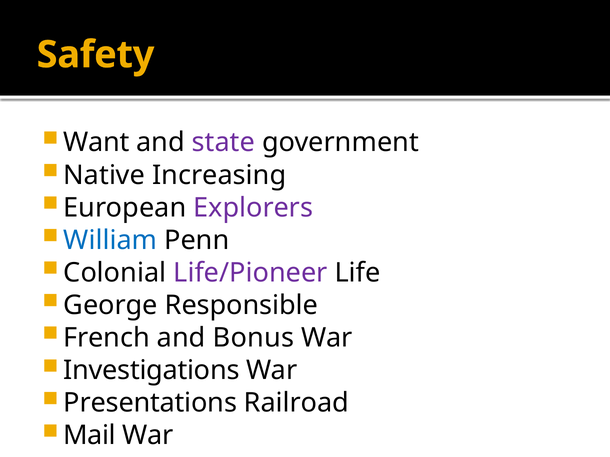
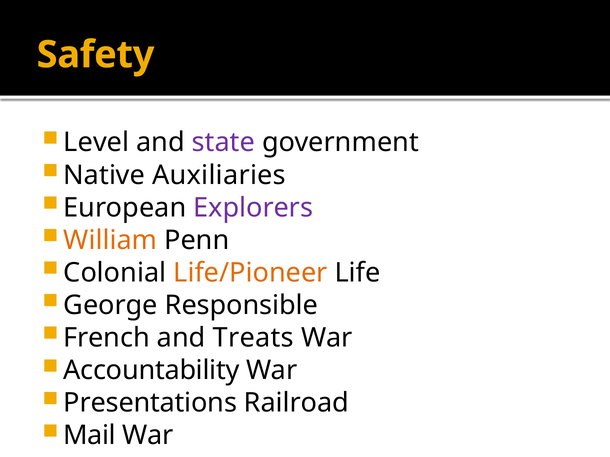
Want: Want -> Level (96, 143)
Increasing: Increasing -> Auxiliaries (219, 175)
William colour: blue -> orange (110, 240)
Life/Pioneer colour: purple -> orange (250, 273)
Bonus: Bonus -> Treats (253, 338)
Investigations: Investigations -> Accountability (151, 371)
